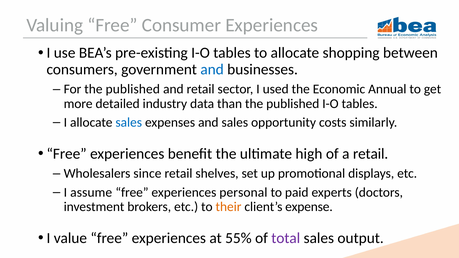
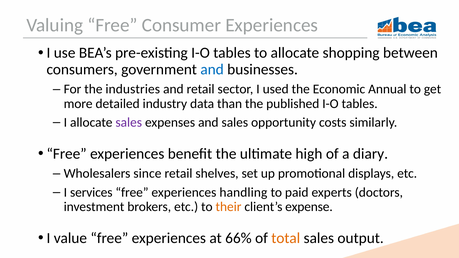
For the published: published -> industries (133, 89)
sales colour: blue -> purple (129, 123)
a retail: retail -> diary (370, 154)
assume: assume -> services (91, 192)
personal: personal -> handling (243, 192)
55%: 55% -> 66% (238, 238)
total colour: purple -> orange (286, 238)
